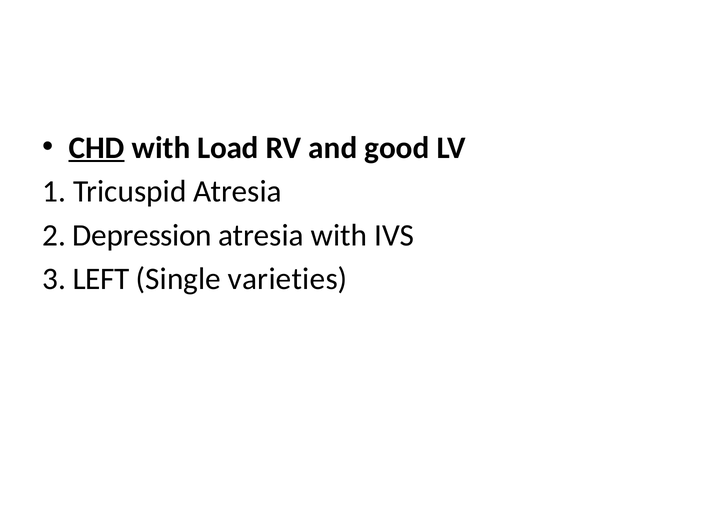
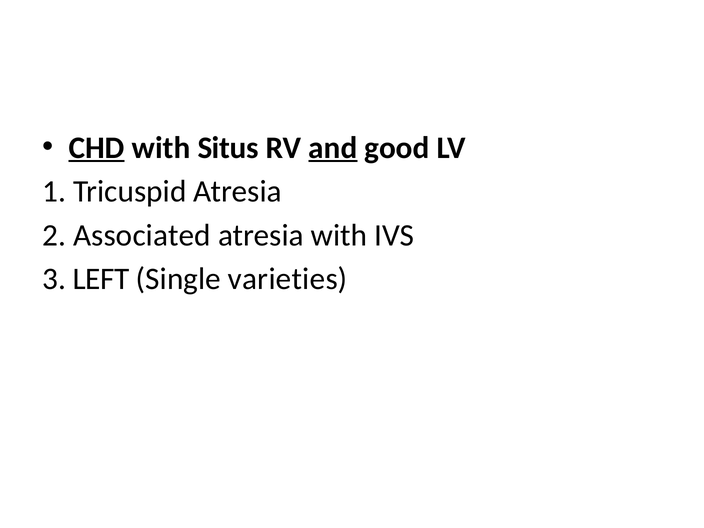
Load: Load -> Situs (228, 148)
and underline: none -> present (333, 148)
Depression: Depression -> Associated (142, 235)
